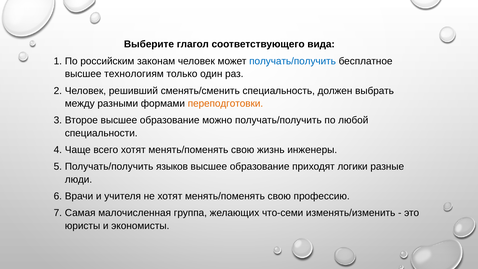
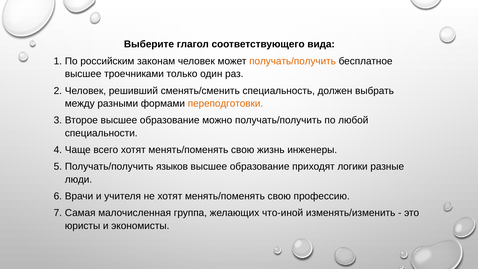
получать/получить colour: blue -> orange (293, 61)
технологиям: технологиям -> троечниками (134, 74)
что-семи: что-семи -> что-иной (283, 213)
